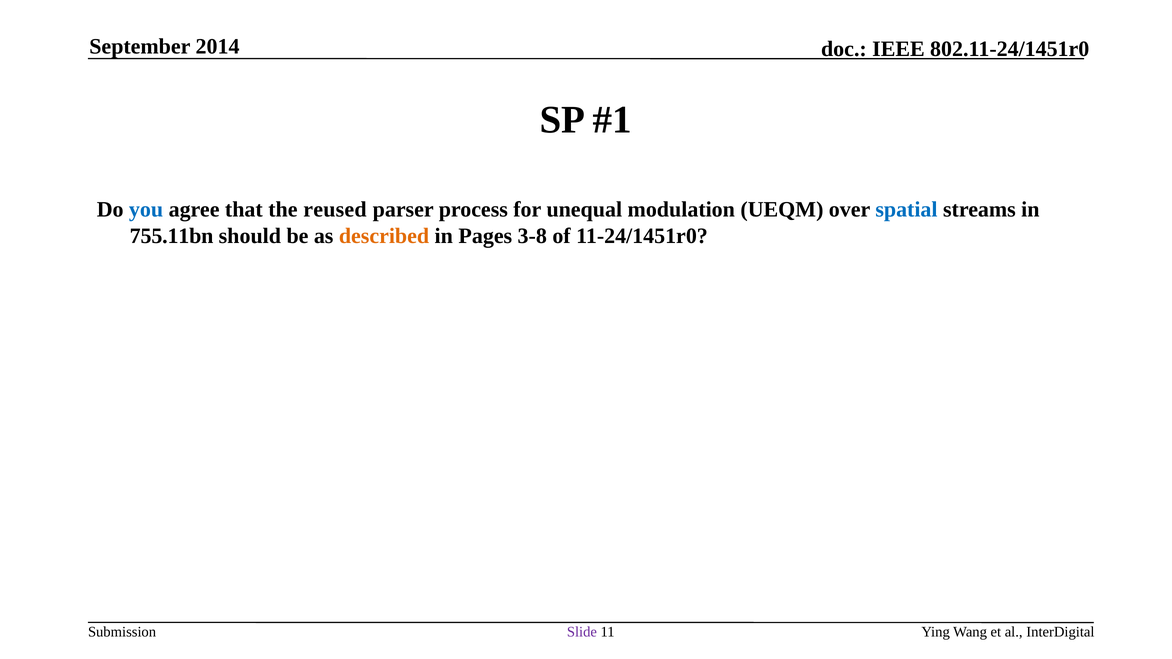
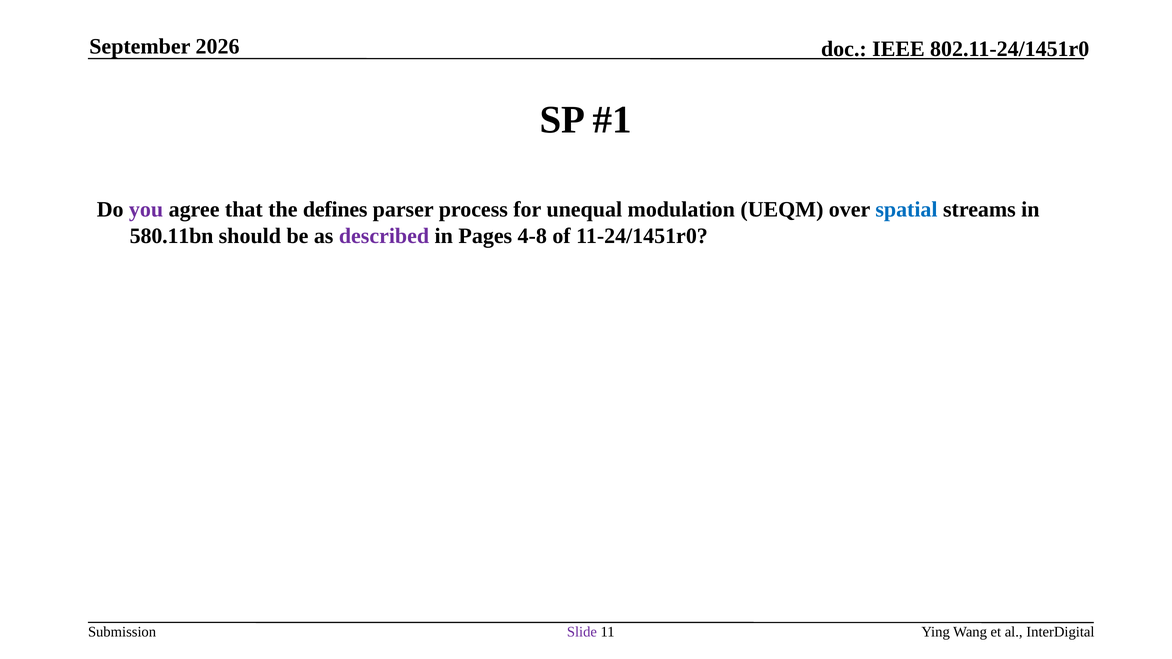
2014: 2014 -> 2026 (218, 47)
you colour: blue -> purple (146, 210)
reused: reused -> defines (335, 210)
755.11bn: 755.11bn -> 580.11bn (172, 236)
described colour: orange -> purple (384, 236)
3-8: 3-8 -> 4-8 (532, 236)
